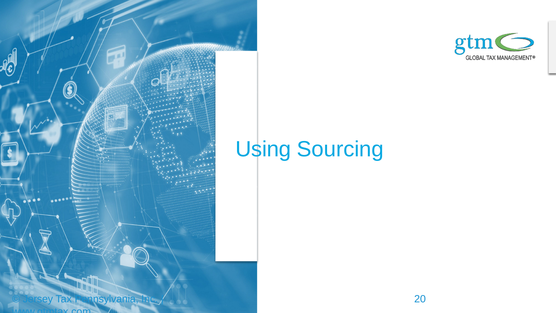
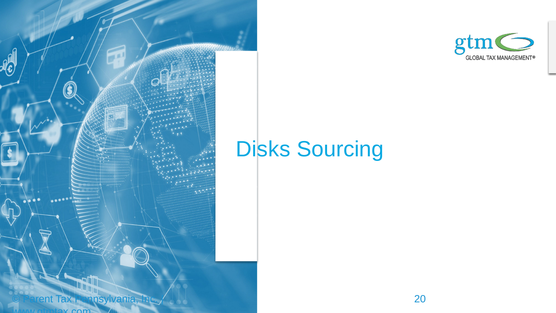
Using: Using -> Disks (263, 149)
Jersey: Jersey -> Parent (38, 299)
